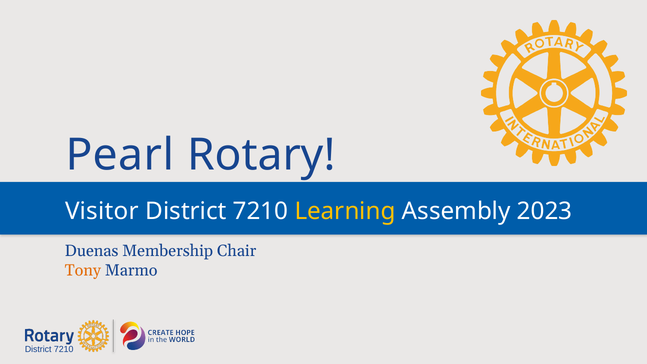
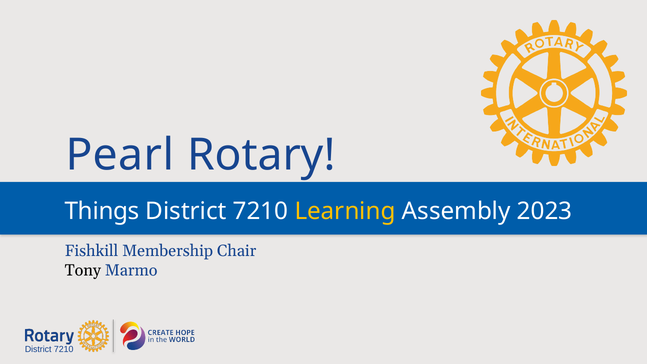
Visitor: Visitor -> Things (102, 211)
Duenas: Duenas -> Fishkill (92, 251)
Tony colour: orange -> black (83, 270)
